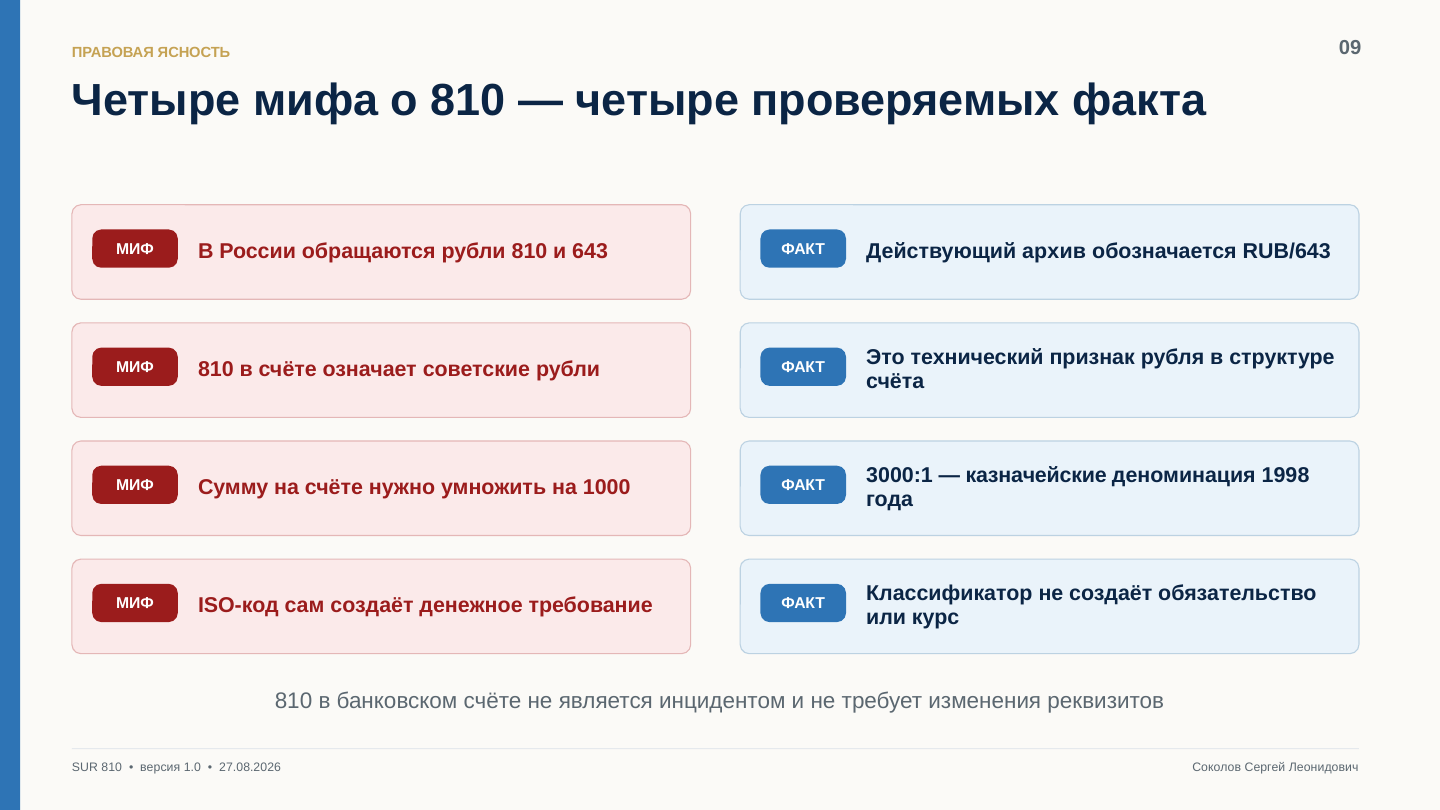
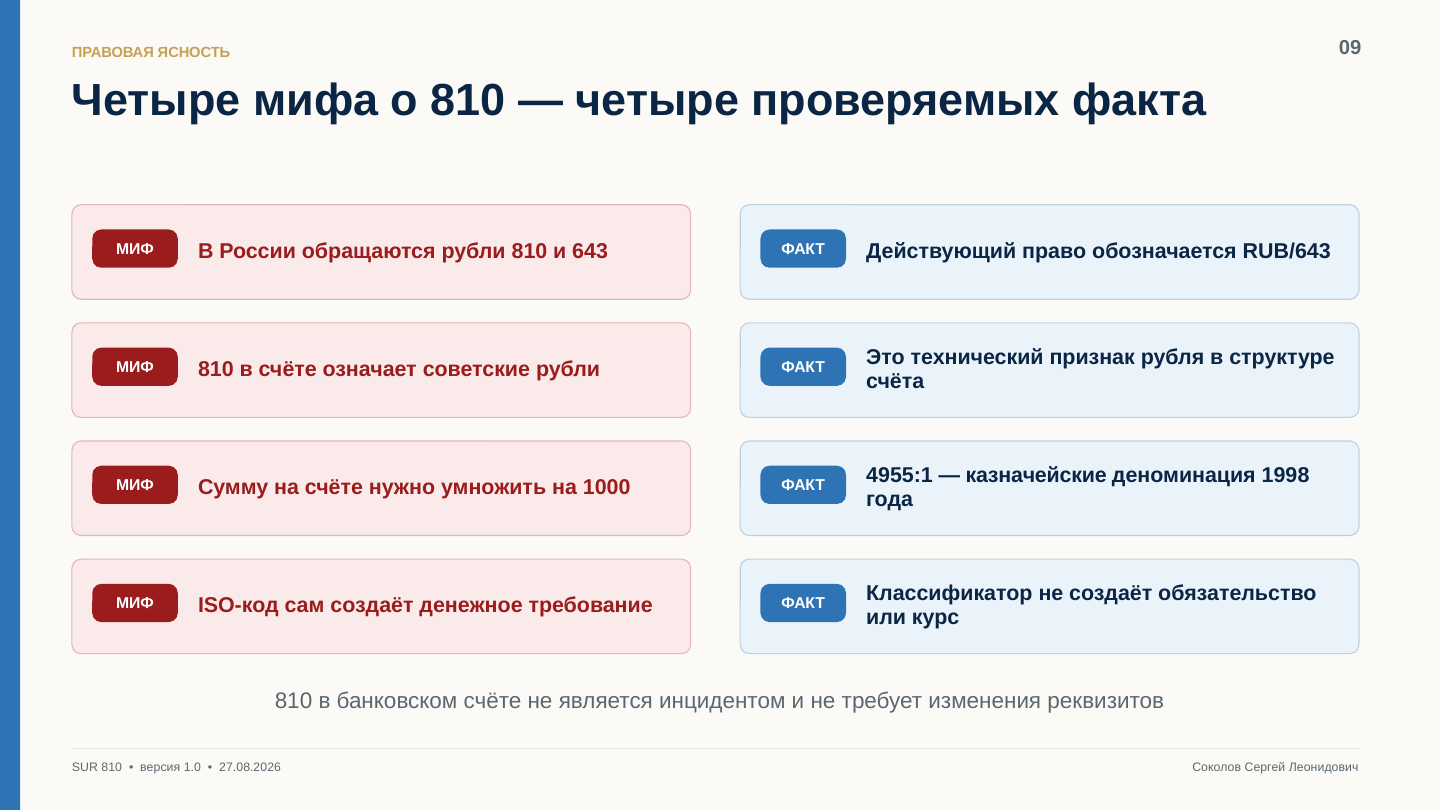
архив: архив -> право (1054, 251)
3000:1: 3000:1 -> 4955:1 (900, 476)
